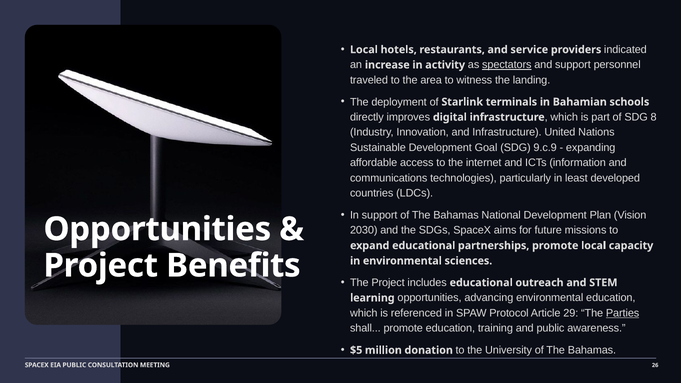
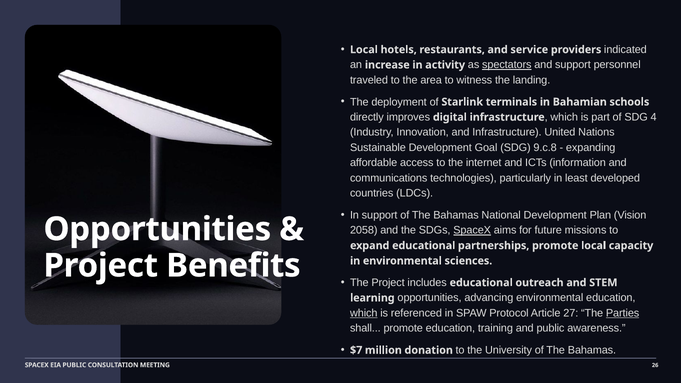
8: 8 -> 4 (654, 117)
9.c.9: 9.c.9 -> 9.c.8 (545, 148)
2030: 2030 -> 2058 (364, 230)
SpaceX underline: none -> present (472, 230)
which underline: none -> present (364, 313)
29: 29 -> 27 (571, 313)
$5: $5 -> $7 (356, 350)
